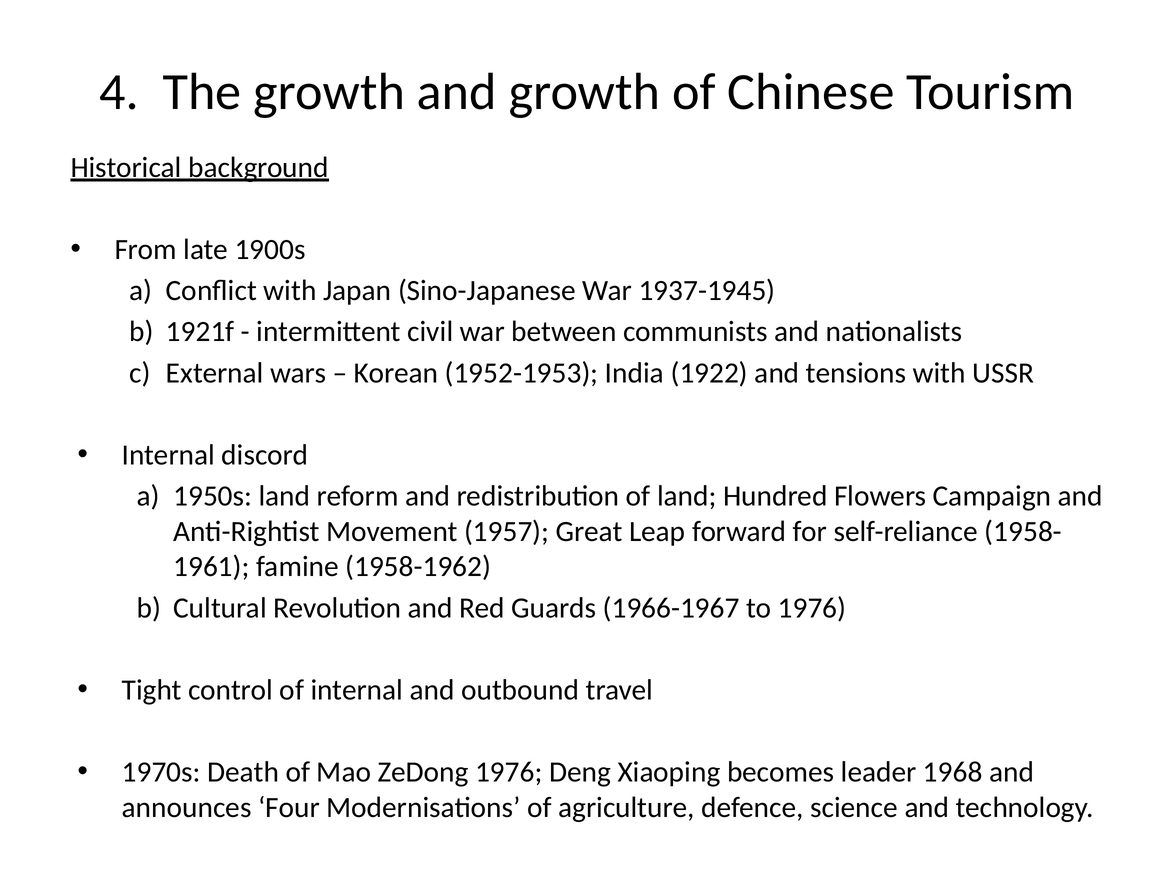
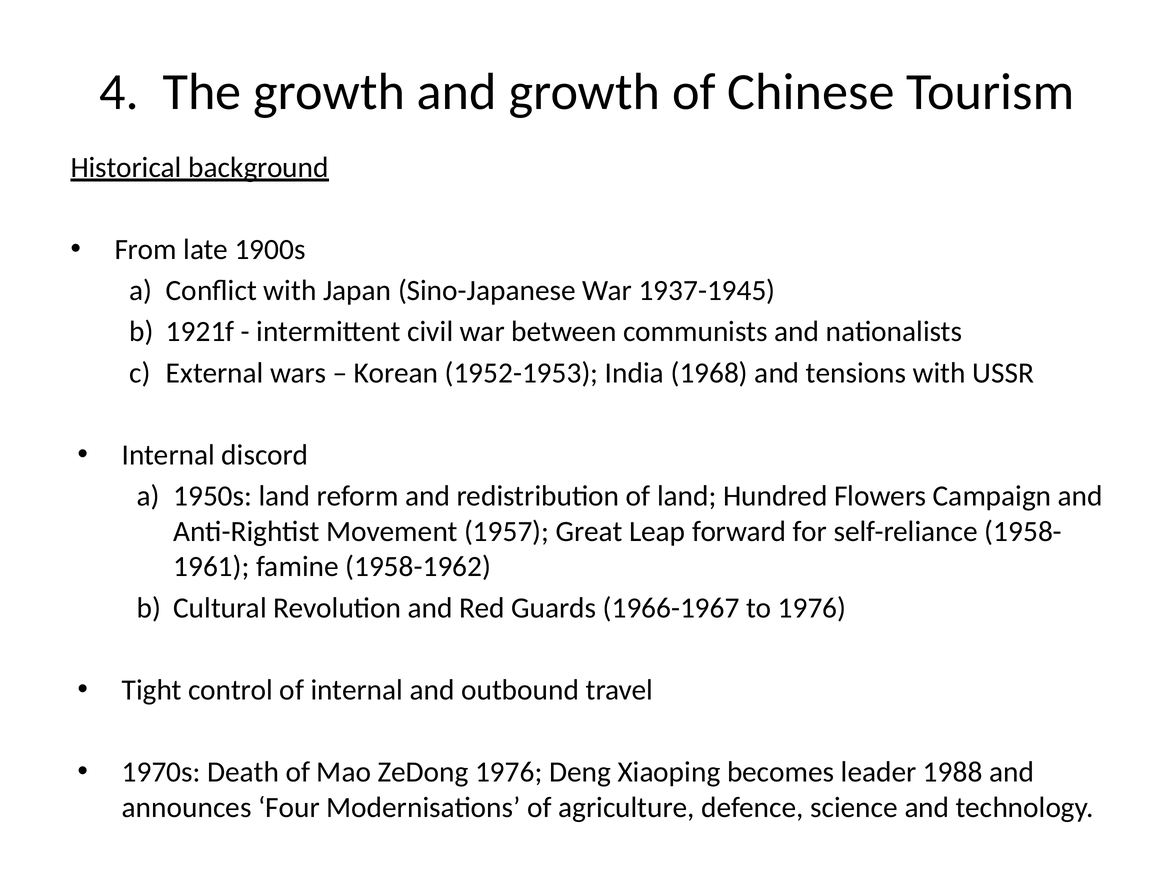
1922: 1922 -> 1968 (709, 373)
1968: 1968 -> 1988 (953, 773)
